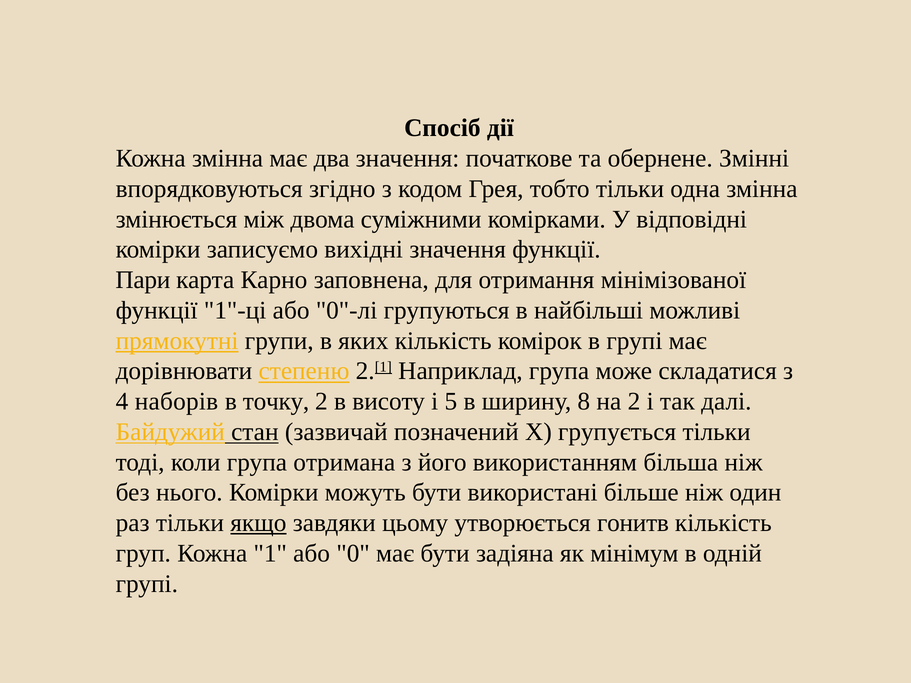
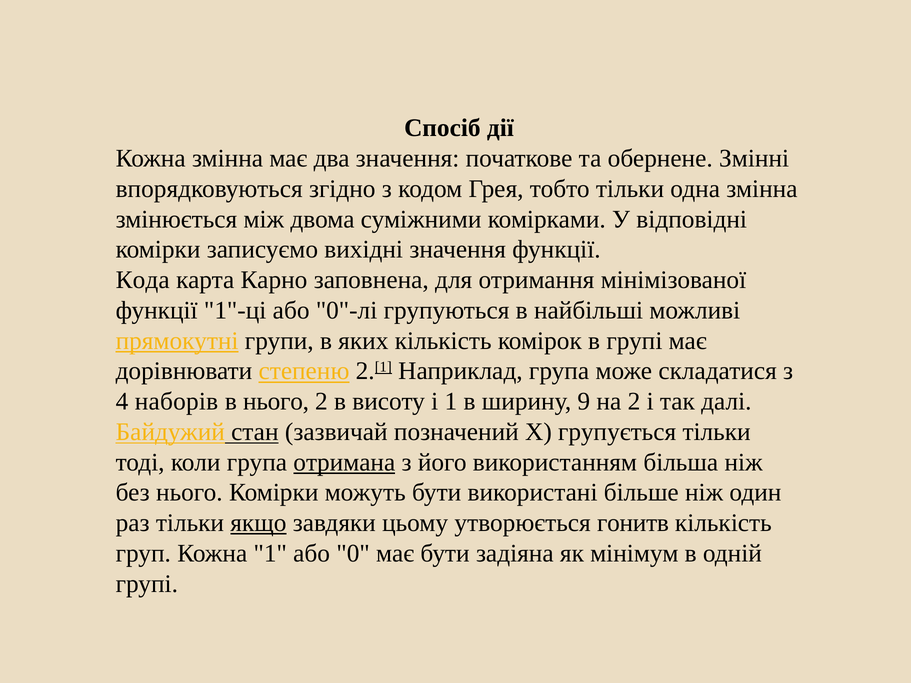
Пари: Пари -> Кода (143, 280)
в точку: точку -> нього (276, 402)
і 5: 5 -> 1 (451, 402)
8: 8 -> 9 (584, 402)
отримана underline: none -> present (344, 462)
